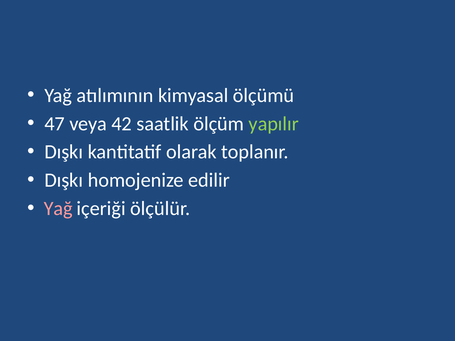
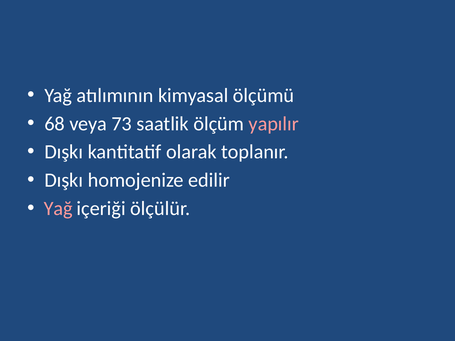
47: 47 -> 68 (55, 124)
42: 42 -> 73 (122, 124)
yapılır colour: light green -> pink (274, 124)
